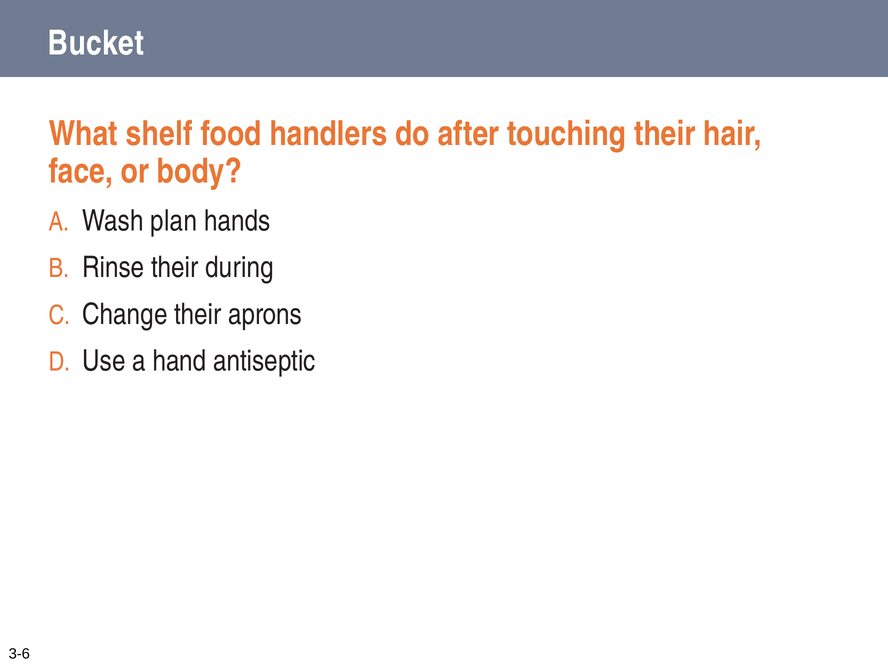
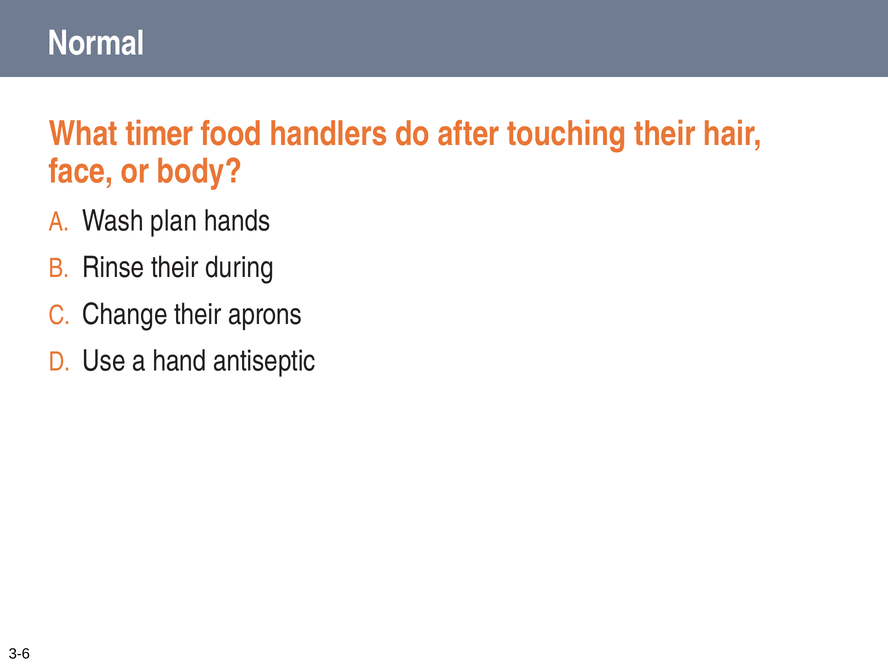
Bucket: Bucket -> Normal (96, 43)
shelf: shelf -> timer (159, 134)
